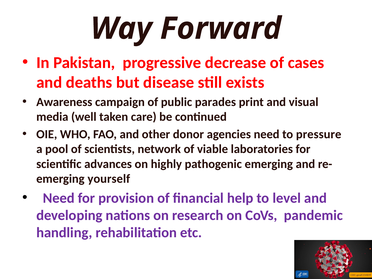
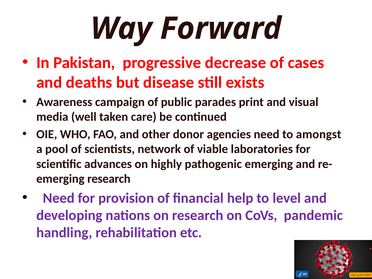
pressure: pressure -> amongst (319, 134)
emerging yourself: yourself -> research (109, 179)
